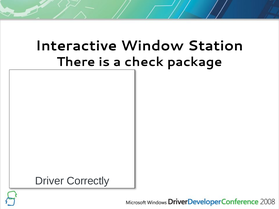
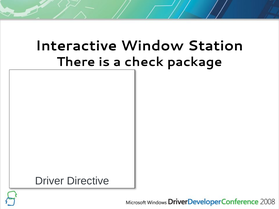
Correctly: Correctly -> Directive (88, 181)
